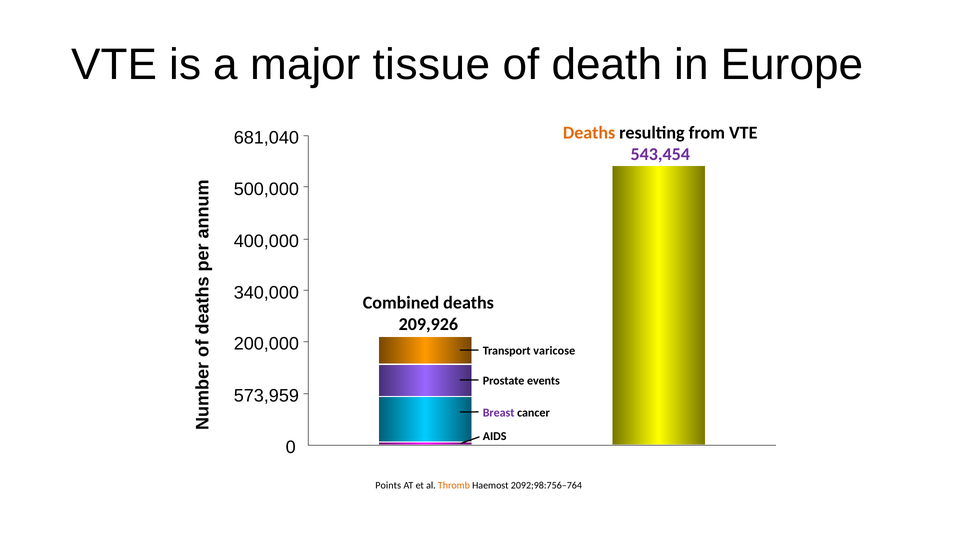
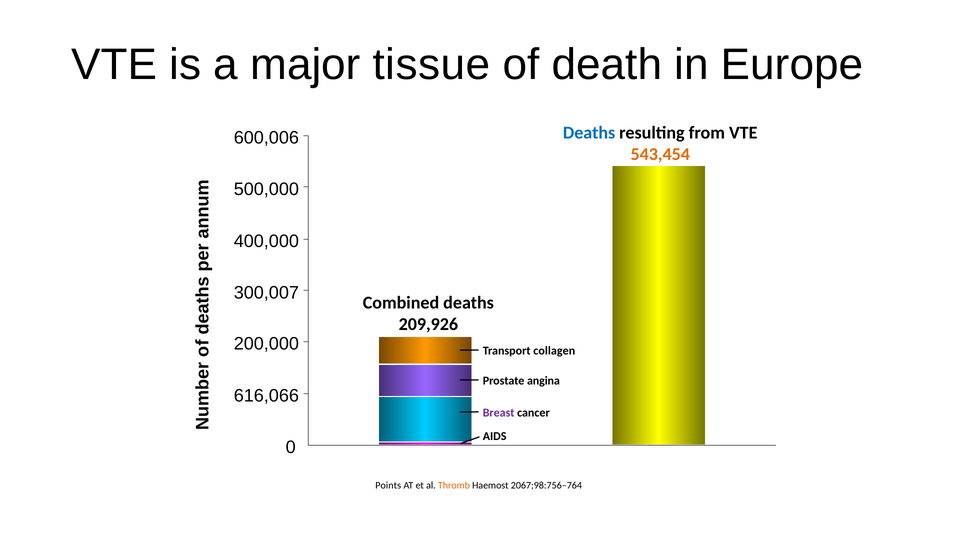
Deaths colour: orange -> blue (589, 133)
681,040: 681,040 -> 600,006 (266, 138)
543,454 colour: purple -> orange (660, 154)
340,000: 340,000 -> 300,007 (266, 293)
varicose: varicose -> collagen (554, 351)
events: events -> angina (543, 381)
573,959: 573,959 -> 616,066 (266, 397)
2092;98:756–764: 2092;98:756–764 -> 2067;98:756–764 (546, 486)
